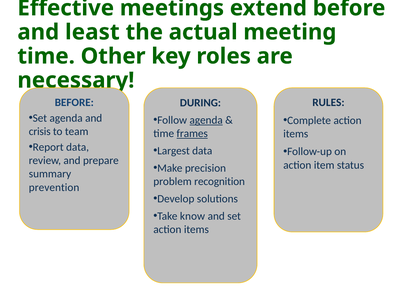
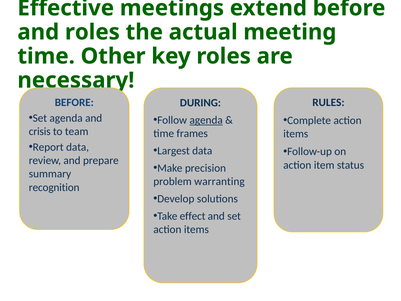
and least: least -> roles (92, 32)
frames underline: present -> none (192, 133)
recognition: recognition -> warranting (219, 181)
prevention: prevention -> recognition (54, 187)
know: know -> effect (193, 216)
